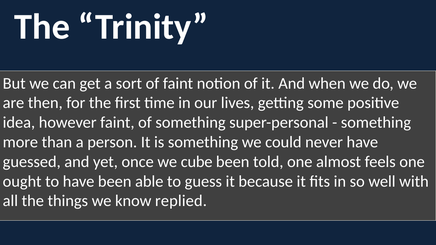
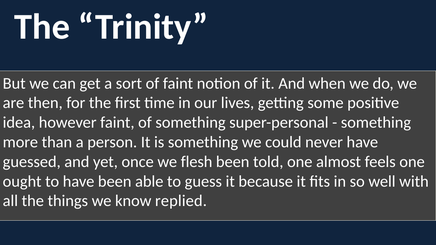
cube: cube -> flesh (197, 162)
